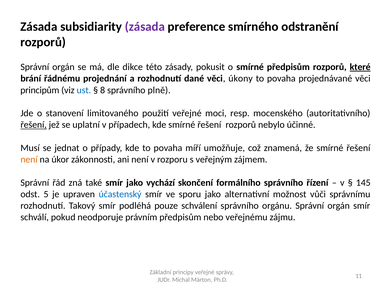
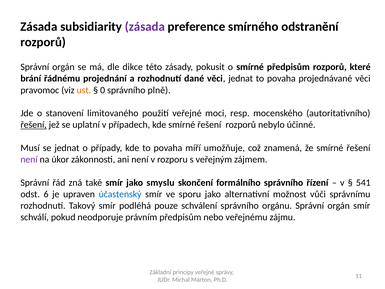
které underline: present -> none (360, 67)
věci úkony: úkony -> jednat (241, 78)
principům: principům -> pravomoc (40, 90)
ust colour: blue -> orange (84, 90)
8: 8 -> 0 (103, 90)
není colour: orange -> purple (29, 159)
vychází: vychází -> smyslu (160, 182)
145: 145 -> 541 (363, 182)
5: 5 -> 6 (46, 194)
